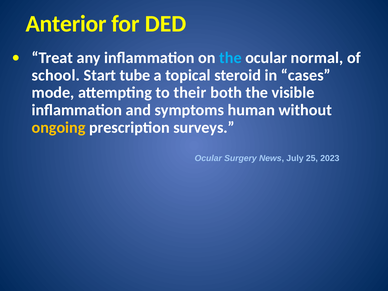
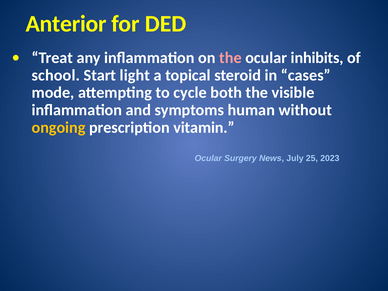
the colour: light blue -> pink (230, 58)
normal: normal -> inhibits (317, 58)
tube: tube -> light (135, 75)
their: their -> cycle (190, 93)
surveys: surveys -> vitamin (204, 128)
